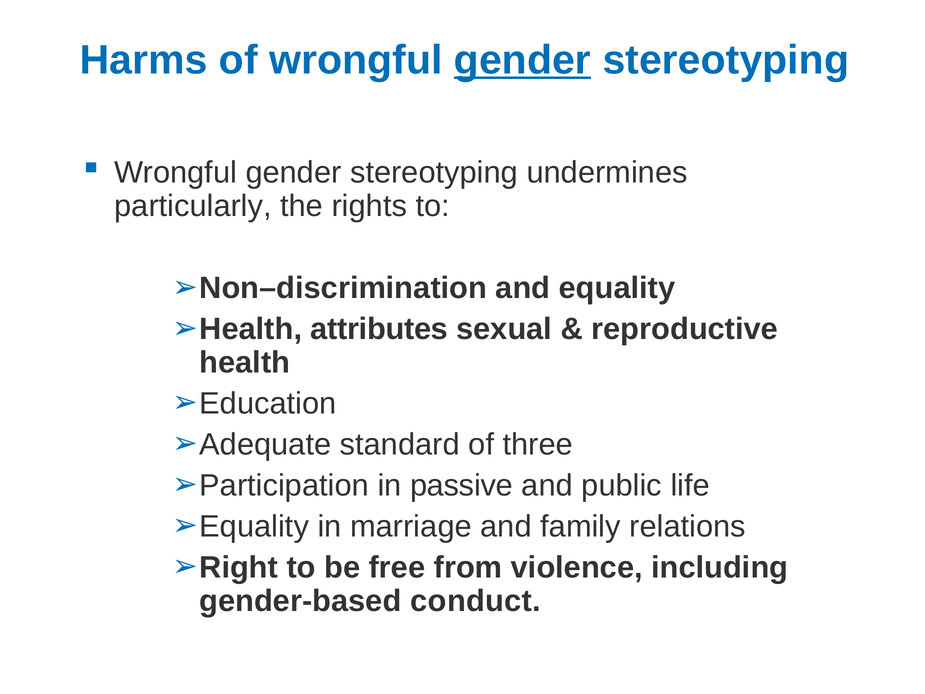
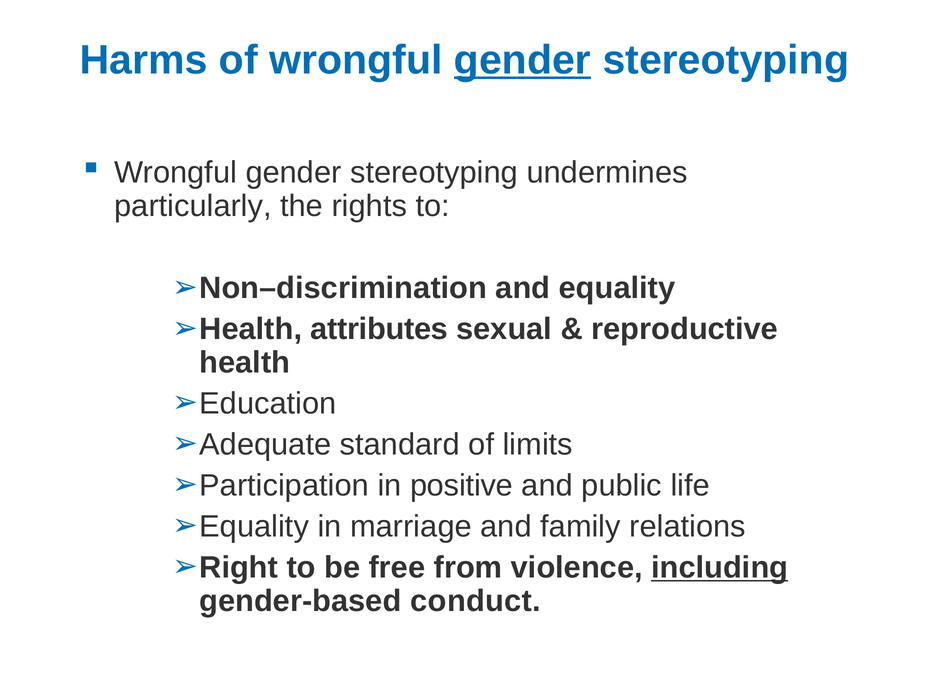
three: three -> limits (538, 444)
passive: passive -> positive (462, 485)
including underline: none -> present (720, 567)
